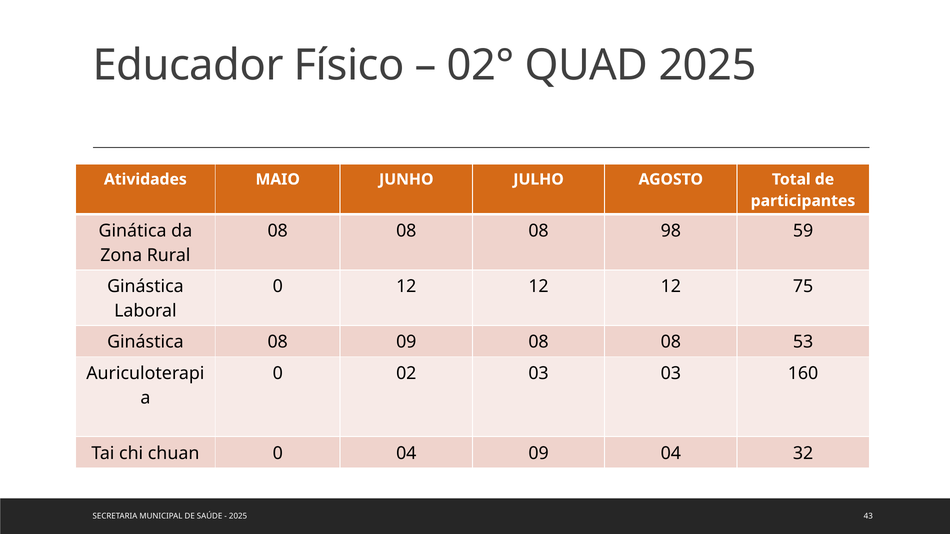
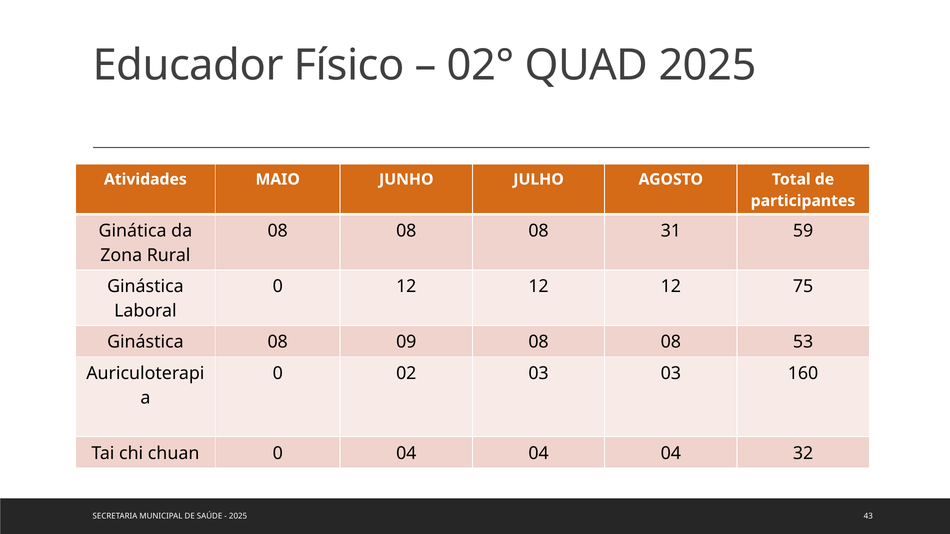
98: 98 -> 31 (671, 231)
0 04 09: 09 -> 04 (539, 454)
